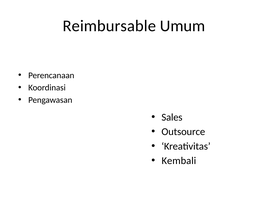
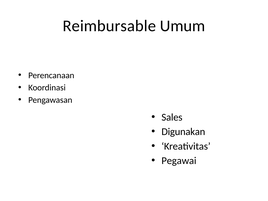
Outsource: Outsource -> Digunakan (183, 132)
Kembali: Kembali -> Pegawai (179, 161)
